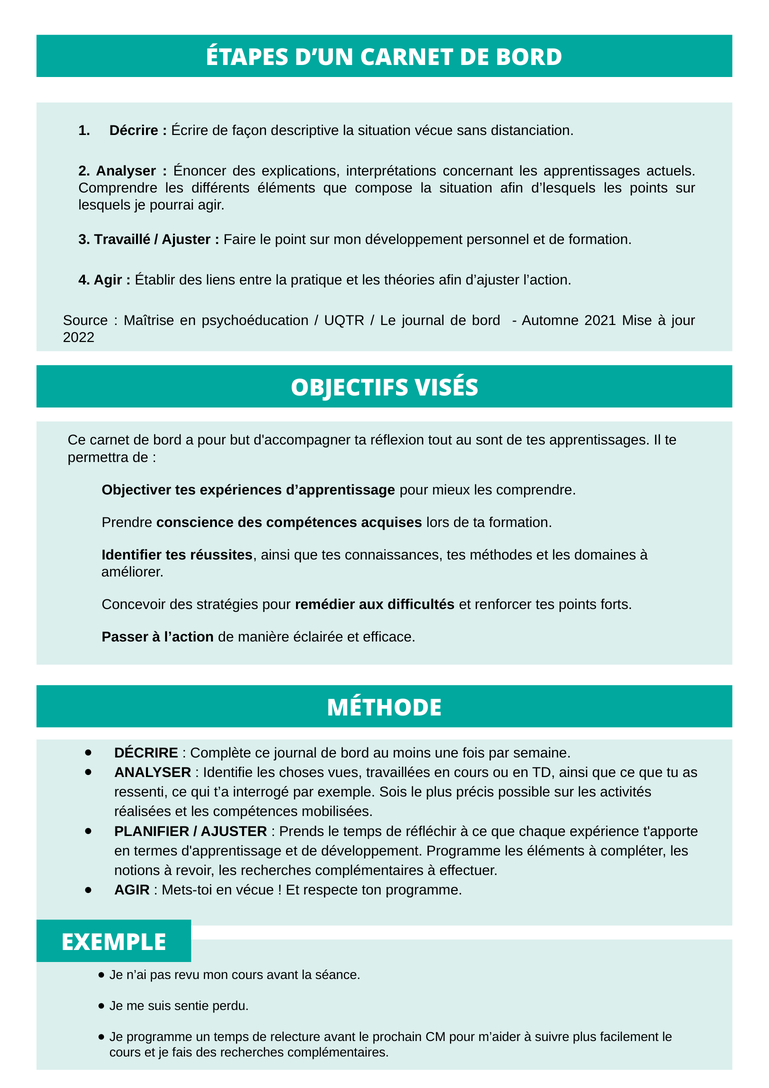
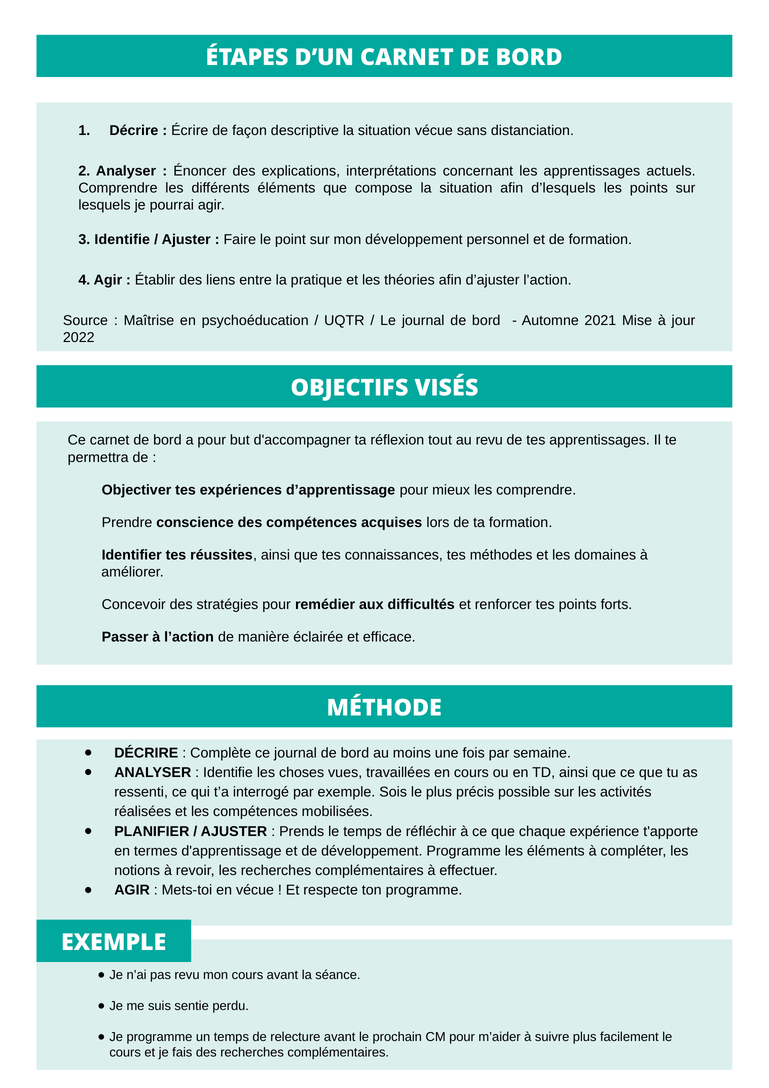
3 Travaillé: Travaillé -> Identifie (122, 239)
au sont: sont -> revu (489, 440)
